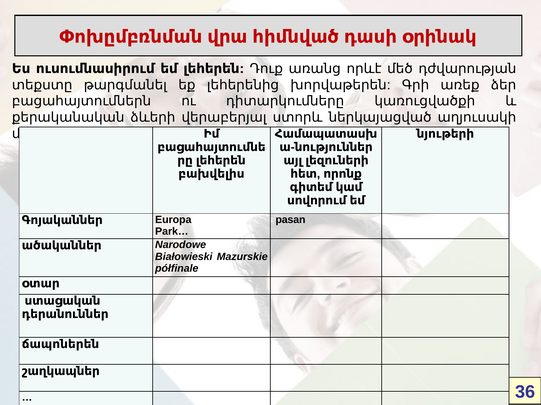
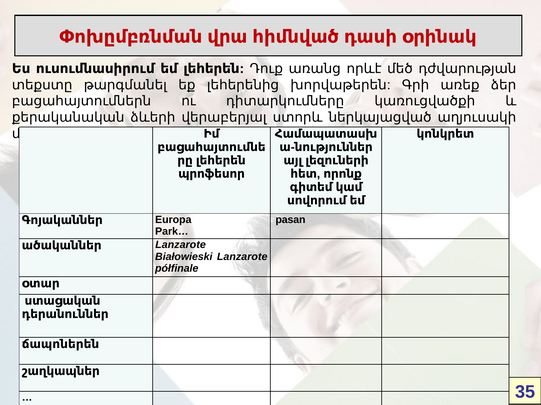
նյութերի: նյութերի -> կոնկրետ (445, 134)
բախվելիս: բախվելիս -> պրոֆեսոր (212, 174)
ածականներ Narodowe: Narodowe -> Lanzarote (181, 245)
Białowieski Mazurskie: Mazurskie -> Lanzarote (242, 257)
36: 36 -> 35 (525, 393)
